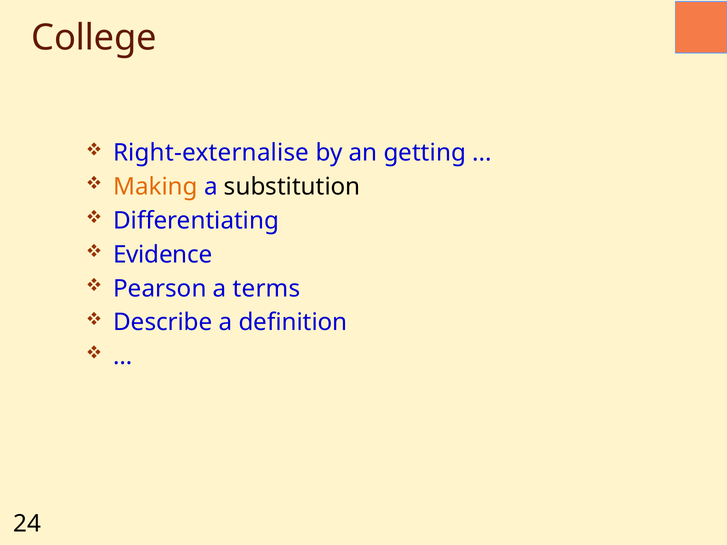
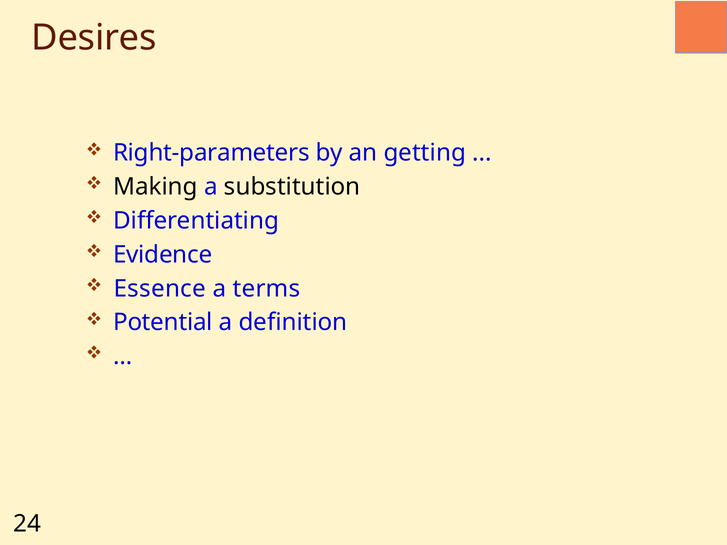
College: College -> Desires (94, 38)
Right-externalise: Right-externalise -> Right-parameters (211, 153)
Making colour: orange -> black (156, 187)
Pearson: Pearson -> Essence (160, 289)
Describe: Describe -> Potential (163, 323)
